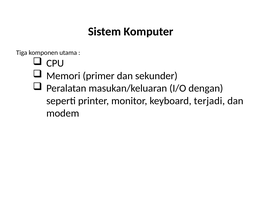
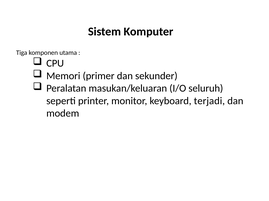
dengan: dengan -> seluruh (206, 89)
